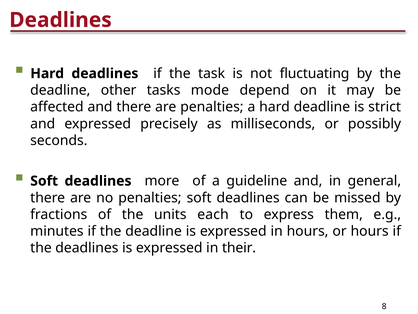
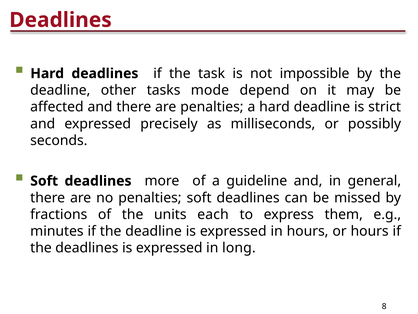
fluctuating: fluctuating -> impossible (315, 73)
their: their -> long (239, 248)
